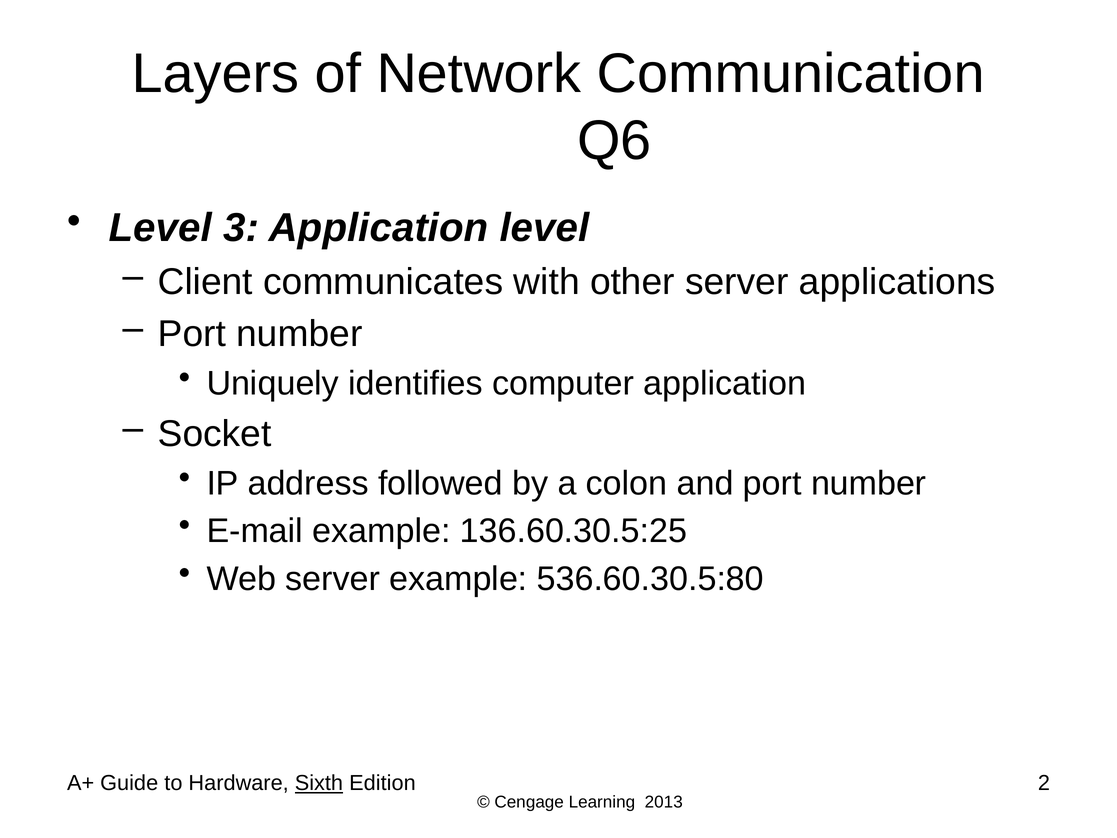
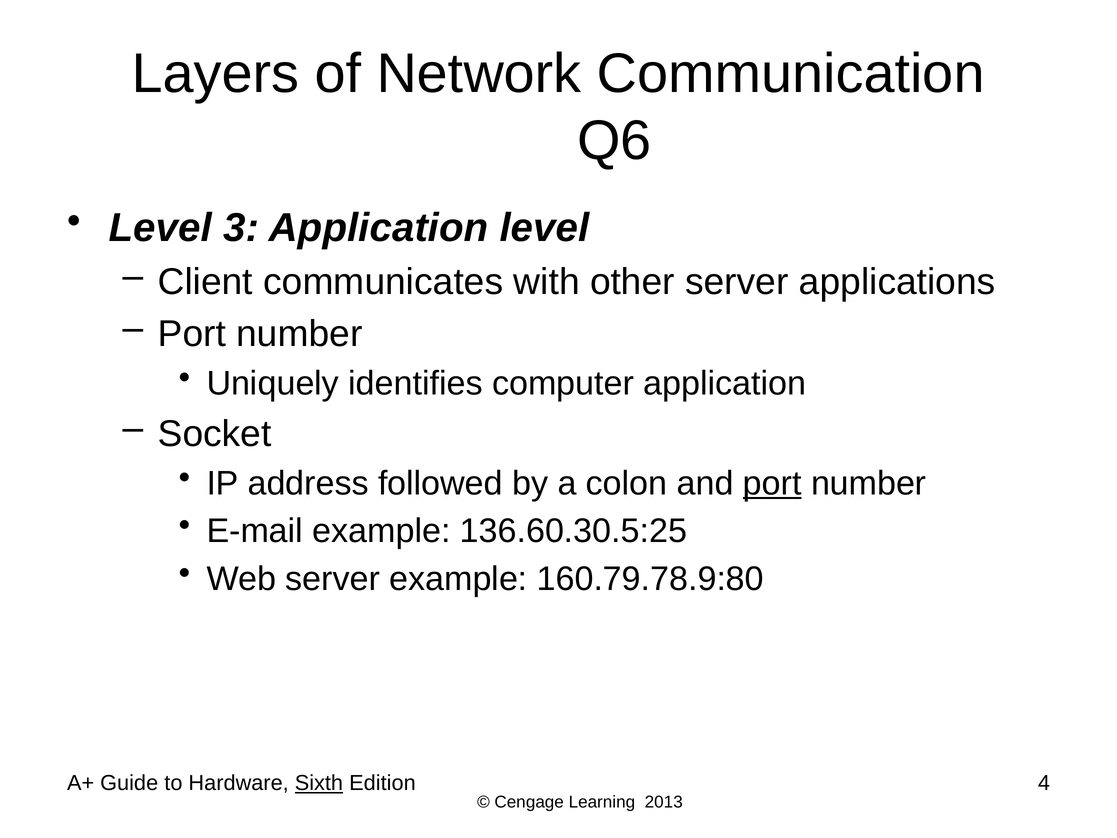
port underline: none -> present (772, 483)
536.60.30.5:80: 536.60.30.5:80 -> 160.79.78.9:80 (650, 579)
2: 2 -> 4 (1044, 783)
